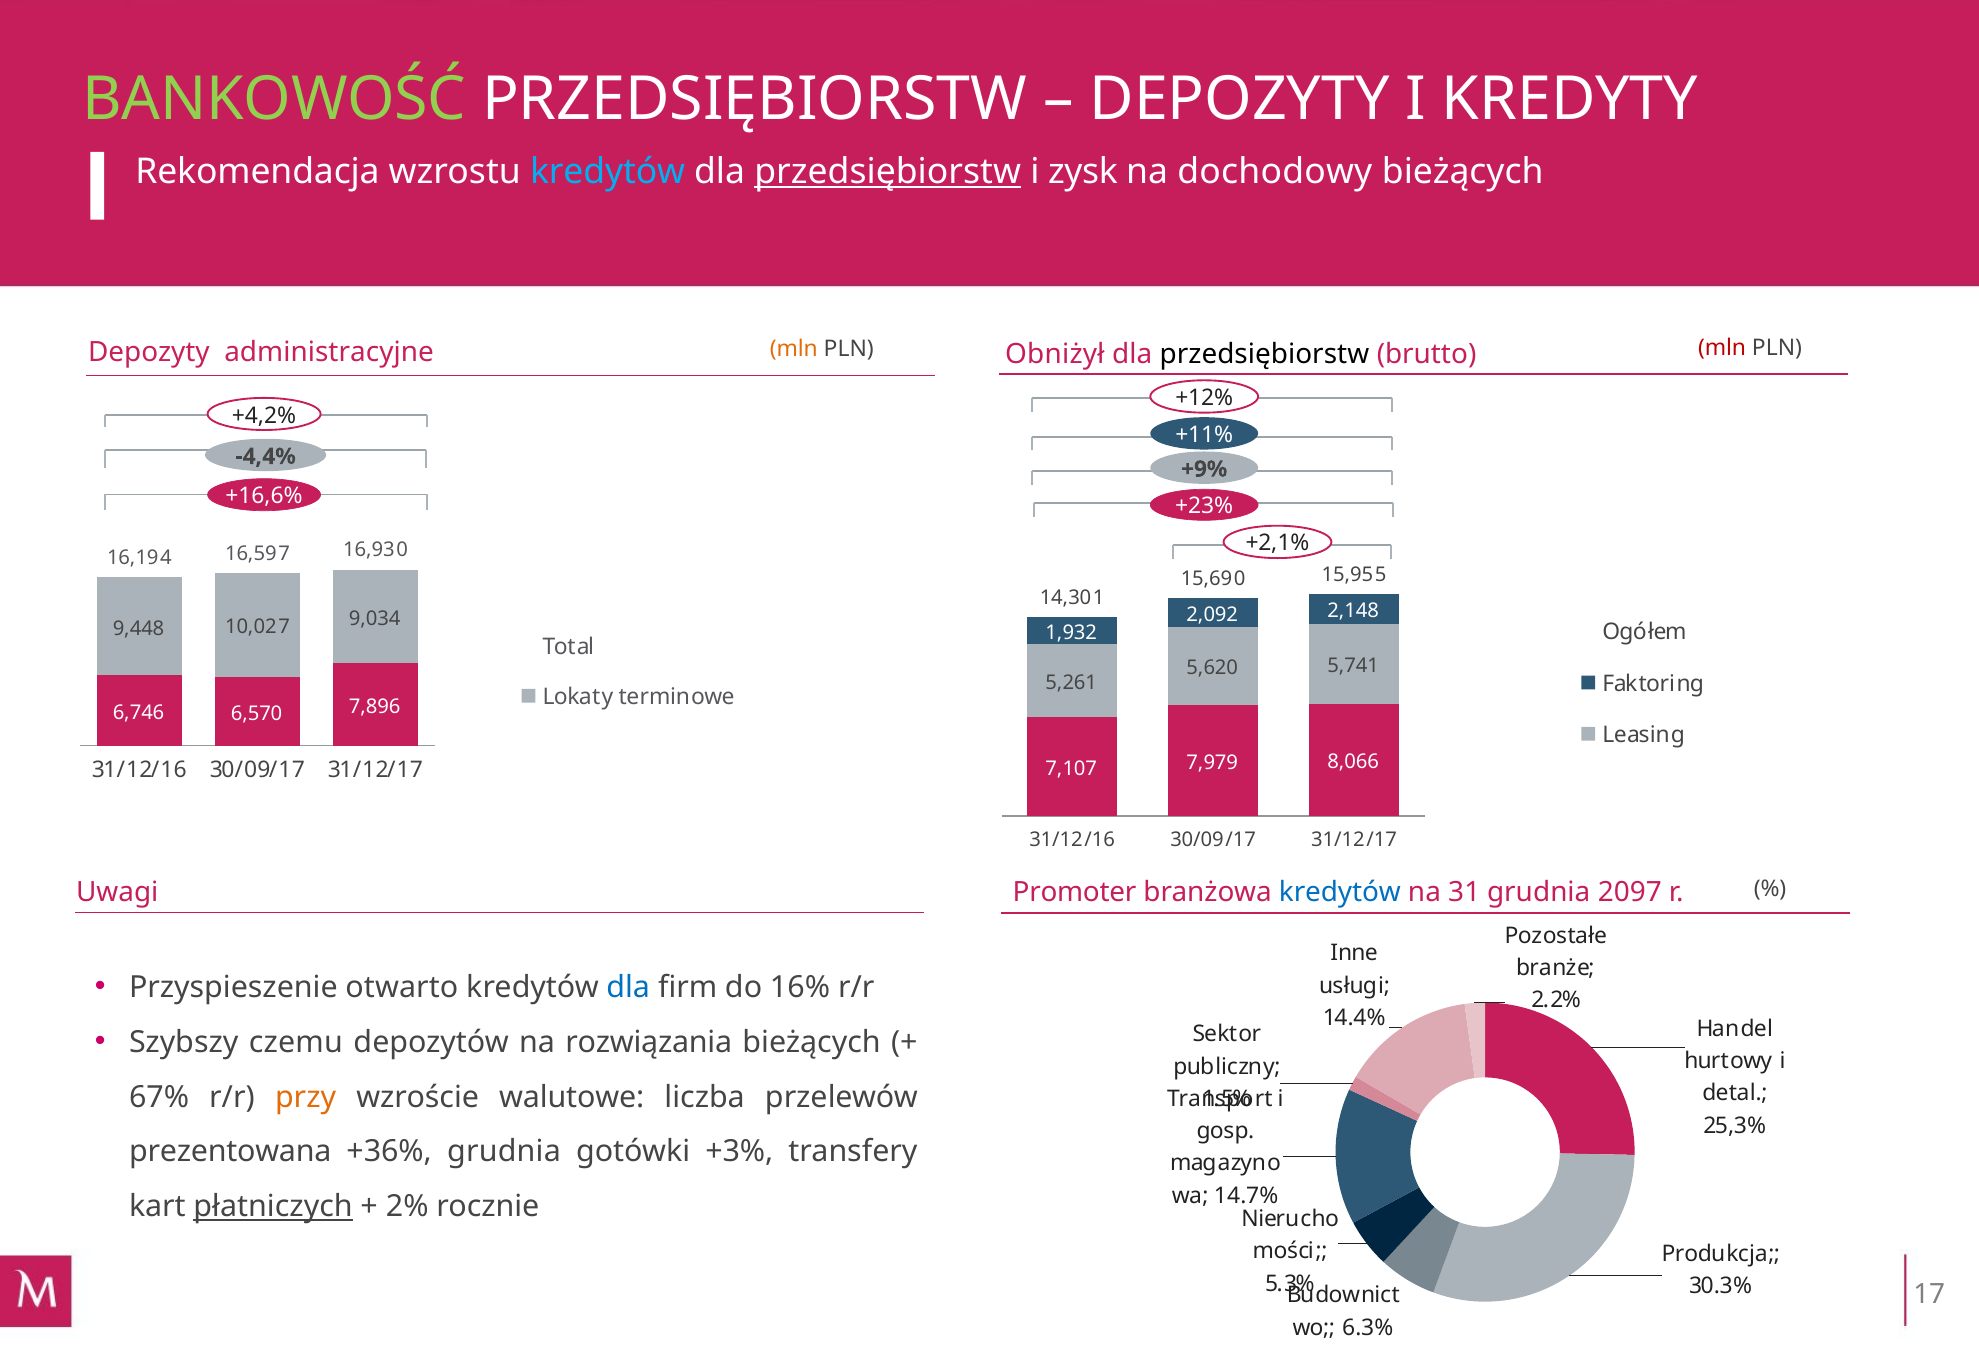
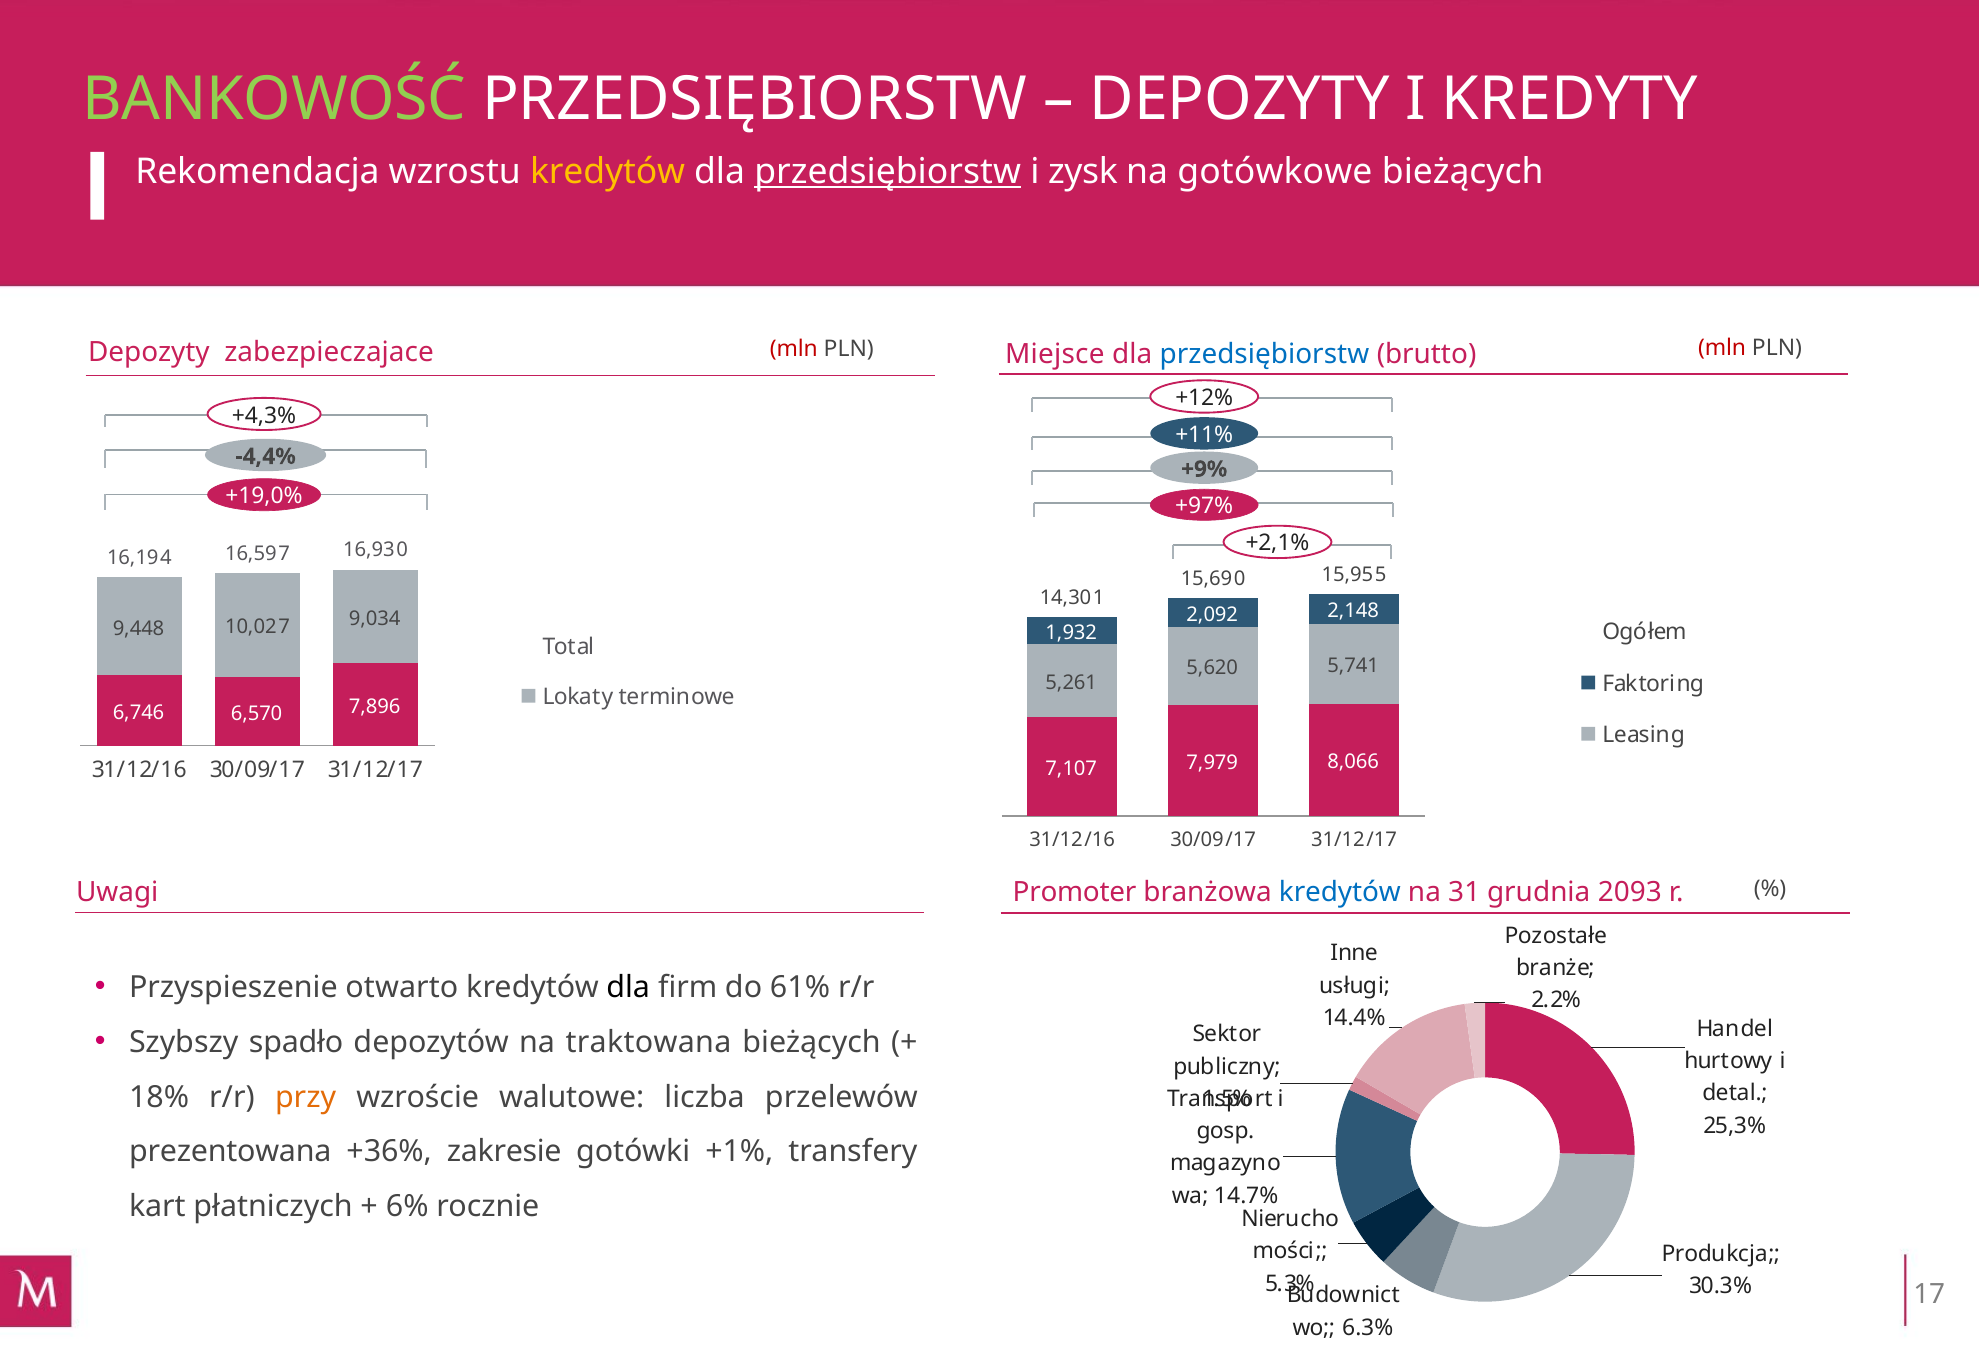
kredytów colour: light blue -> yellow (608, 172)
dochodowy: dochodowy -> gotówkowe (1275, 172)
mln colour: orange -> red (794, 349)
administracyjne: administracyjne -> zabezpieczajace (329, 352)
Obniżył: Obniżył -> Miejsce (1055, 354)
przedsiębiorstw colour: black -> blue (1264, 354)
+4,2%: +4,2% -> +4,3% (264, 415)
+16,6%: +16,6% -> +19,0% (264, 496)
+23%: +23% -> +97% (1204, 506)
2097: 2097 -> 2093 (1630, 892)
dla colour: blue -> black (628, 987)
16%: 16% -> 61% (800, 987)
czemu: czemu -> spadło (296, 1042)
rozwiązania: rozwiązania -> traktowana (648, 1042)
67%: 67% -> 18% (159, 1097)
+36% grudnia: grudnia -> zakresie (504, 1152)
+3%: +3% -> +1% (739, 1152)
płatniczych underline: present -> none (273, 1207)
2%: 2% -> 6% (407, 1207)
